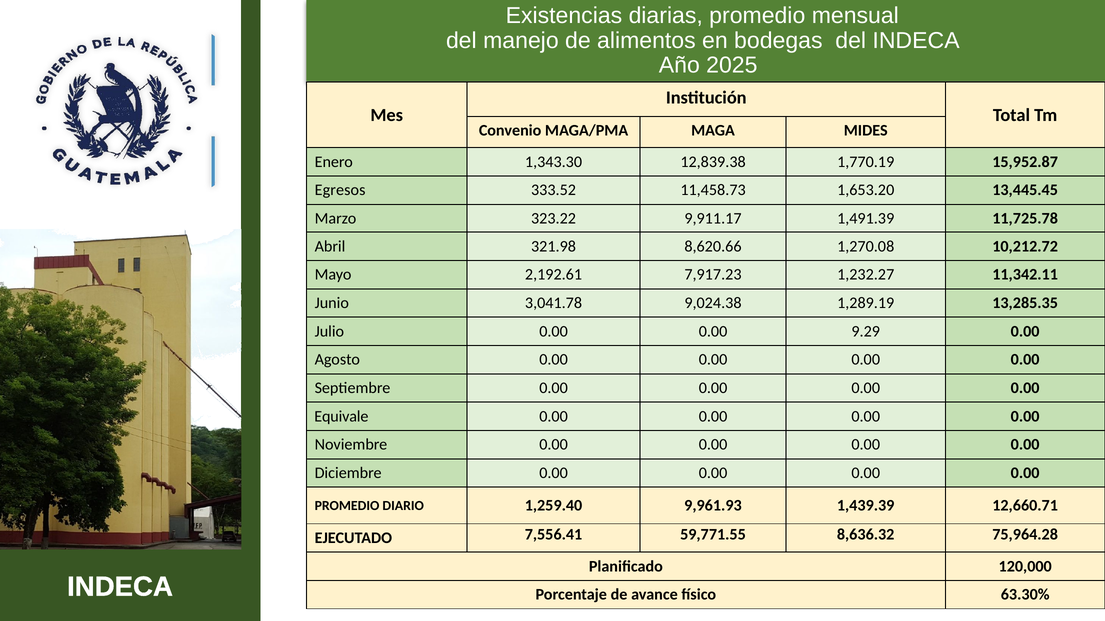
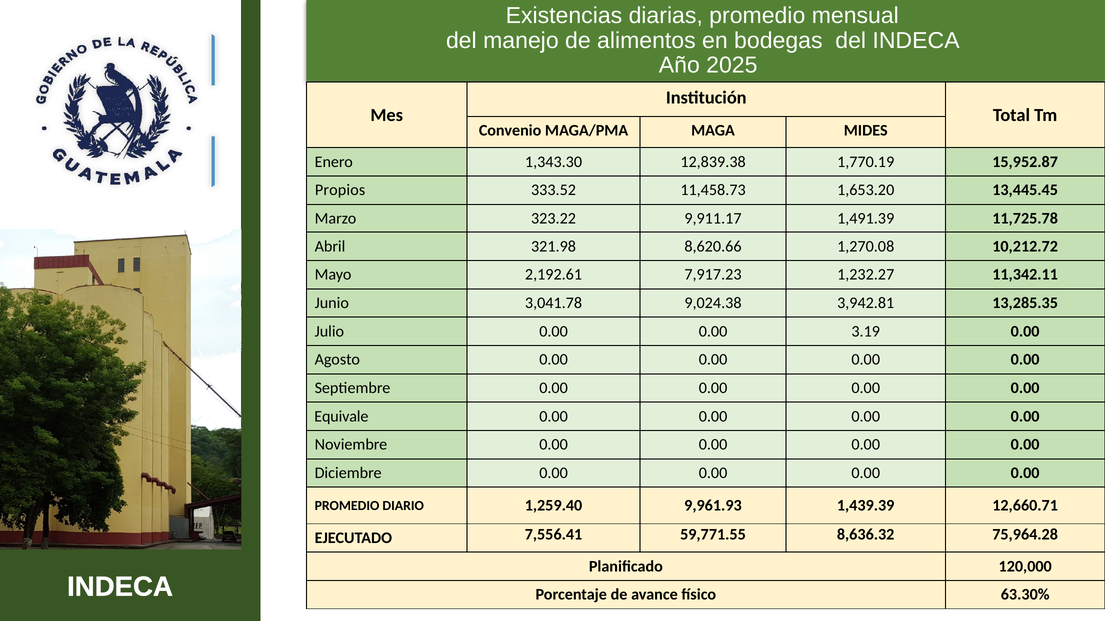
Egresos: Egresos -> Propios (340, 190)
1,289.19: 1,289.19 -> 3,942.81 (866, 303)
9.29: 9.29 -> 3.19 (866, 332)
